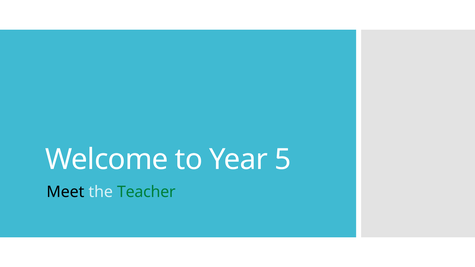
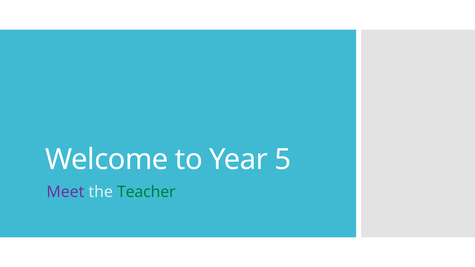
Meet colour: black -> purple (65, 192)
